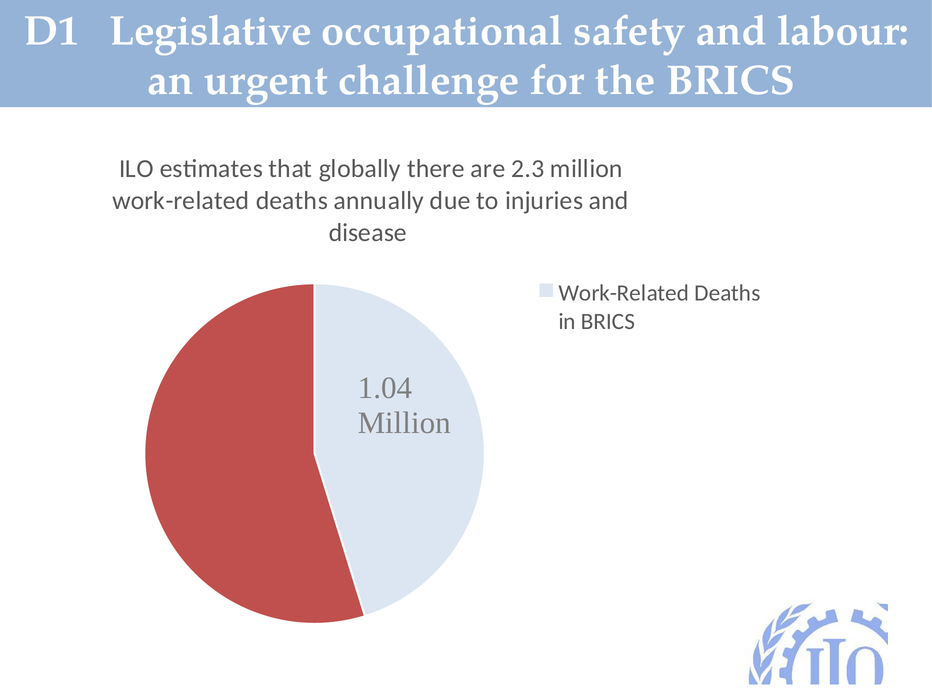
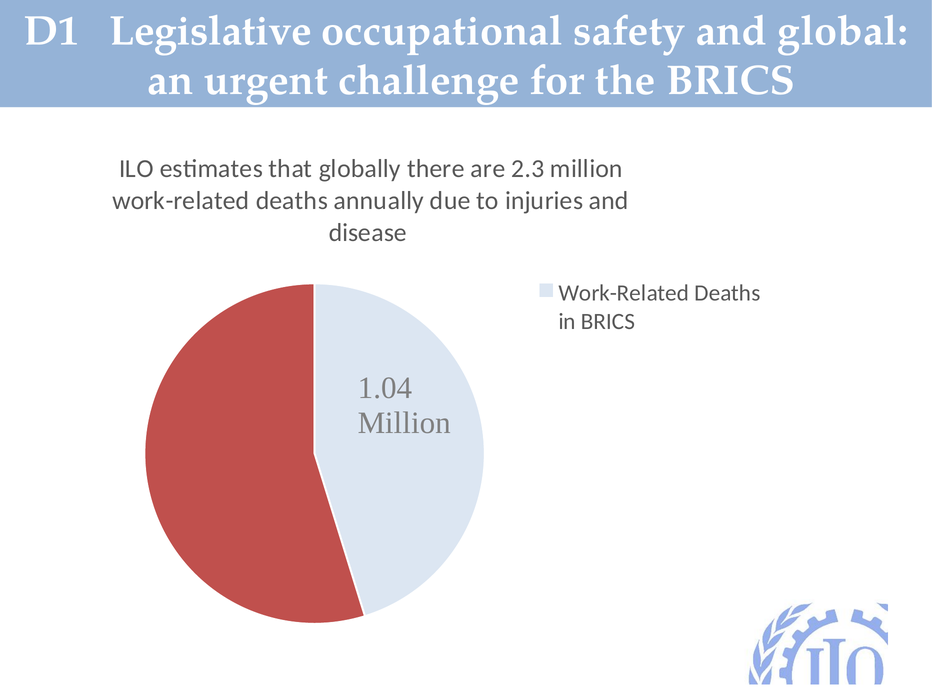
labour: labour -> global (843, 31)
